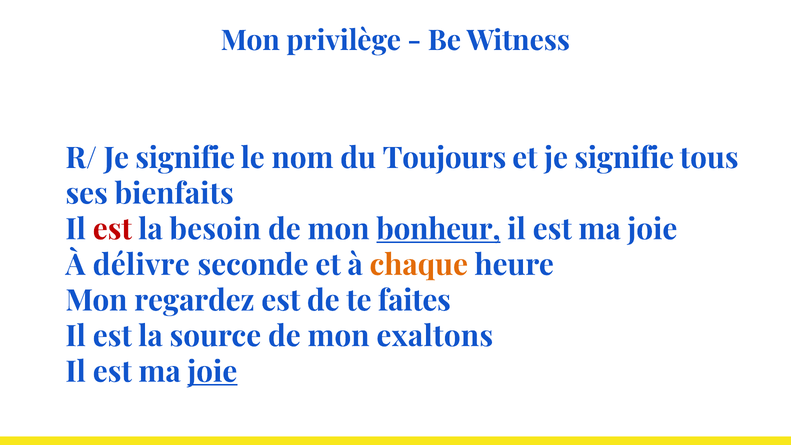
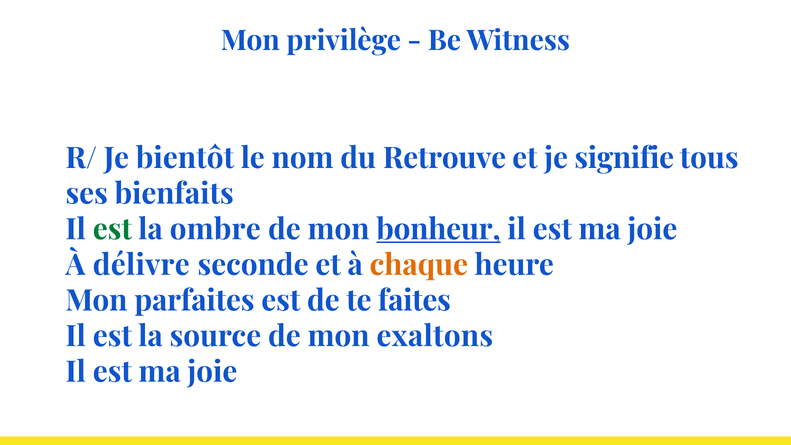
R/ Je signifie: signifie -> bientôt (185, 158)
Toujours: Toujours -> Retrouve (444, 158)
est colour: red -> green (112, 229)
besoin: besoin -> ombre (215, 229)
regardez: regardez -> parfaites (194, 301)
joie underline: present -> none (212, 372)
